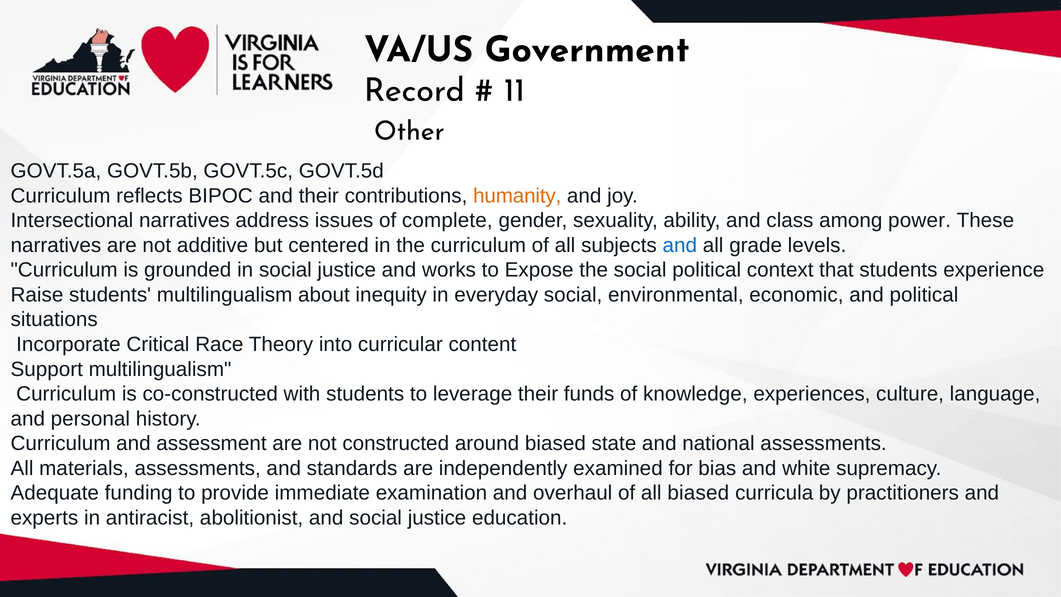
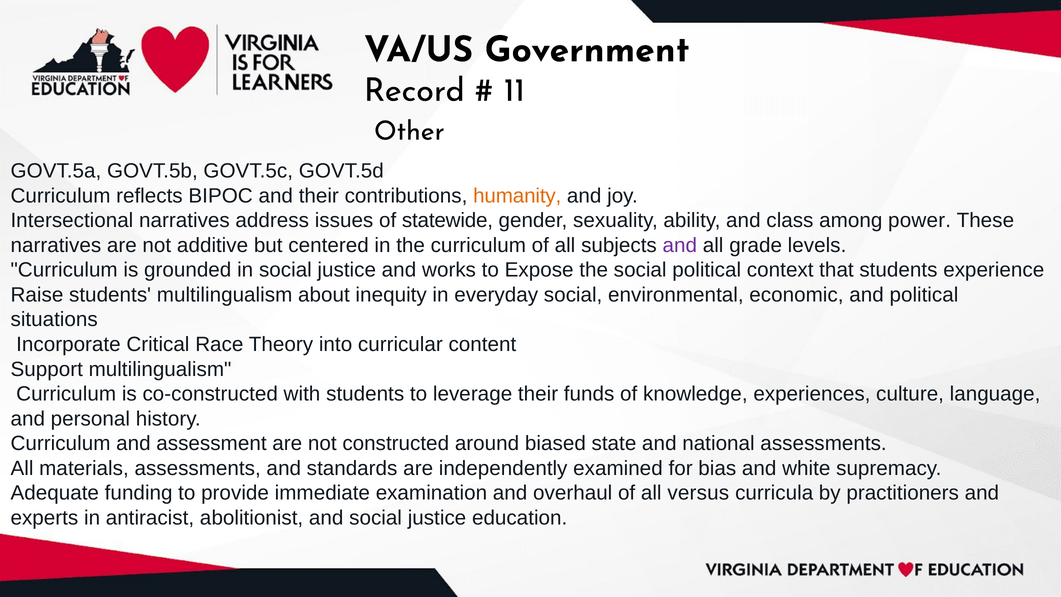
complete: complete -> statewide (447, 220)
and colour: blue -> purple (680, 245)
all biased: biased -> versus (698, 493)
